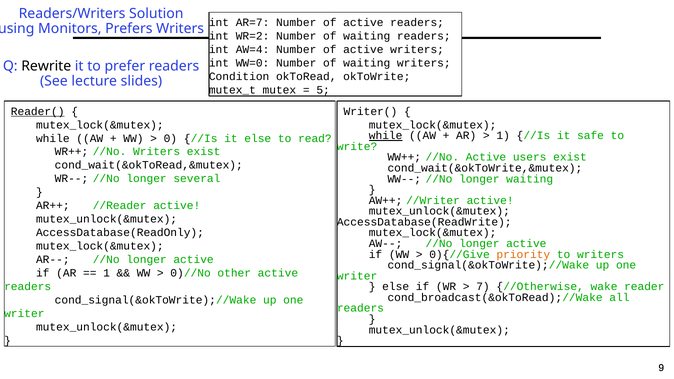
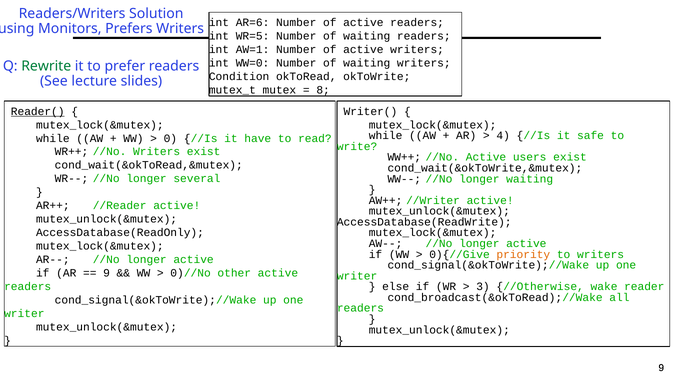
AR=7: AR=7 -> AR=6 (253, 23)
WR=2: WR=2 -> WR=5 (253, 36)
AW=4: AW=4 -> AW=1 (253, 50)
Rewrite colour: black -> green (46, 66)
5: 5 -> 8 (323, 90)
while underline: present -> none (386, 136)
1: 1 -> 4 (503, 136)
it else: else -> have (258, 138)
1: 1 -> 9 (107, 273)
7: 7 -> 3 (483, 287)
